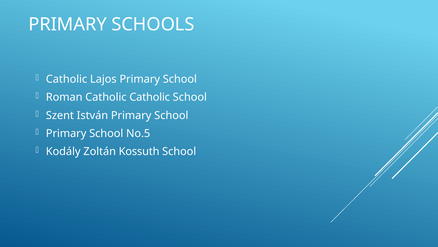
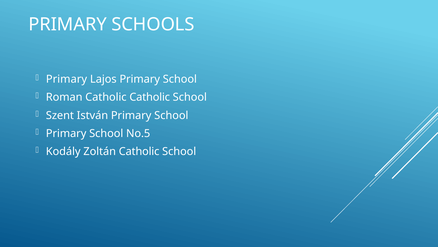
Catholic: Catholic -> Primary (67, 79)
Zoltán Kossuth: Kossuth -> Catholic (139, 151)
